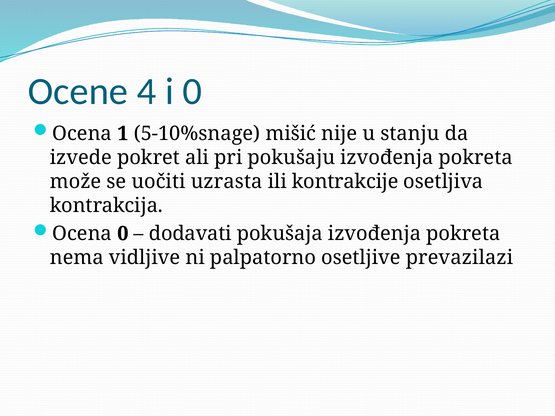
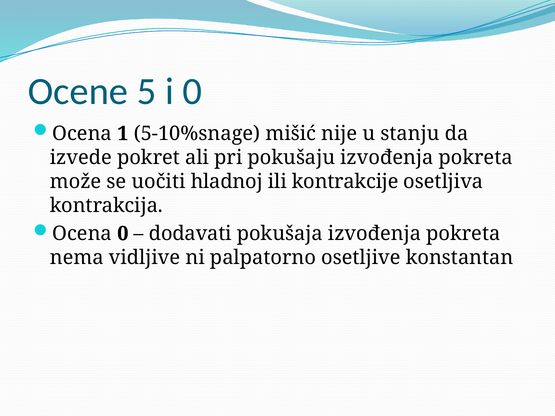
4: 4 -> 5 (147, 92)
uzrasta: uzrasta -> hladnoj (227, 182)
prevazilazi: prevazilazi -> konstantan (460, 258)
